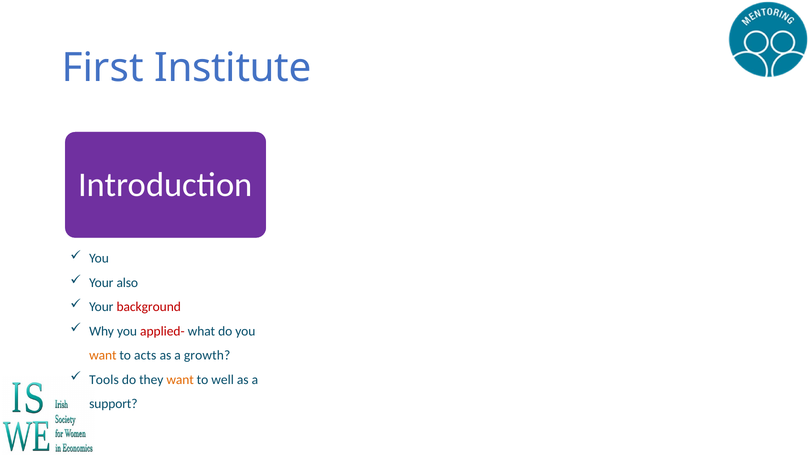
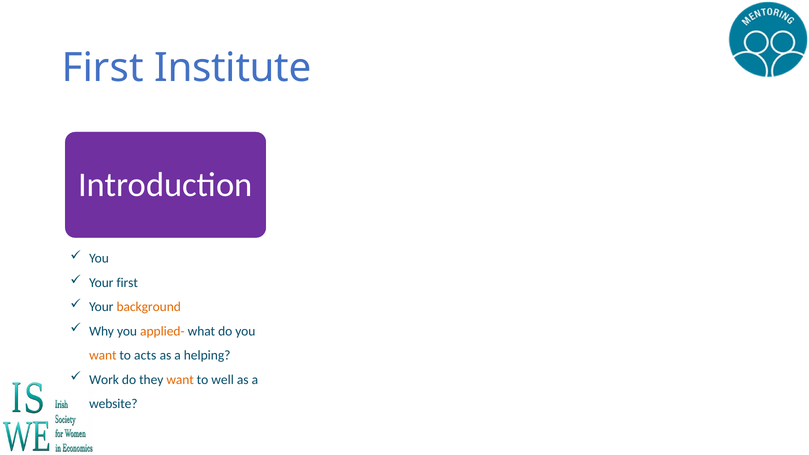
Your also: also -> first (127, 283)
background colour: red -> orange (149, 307)
applied- colour: red -> orange (162, 331)
growth: growth -> helping (207, 356)
Tools: Tools -> Work (104, 380)
support: support -> website (113, 404)
